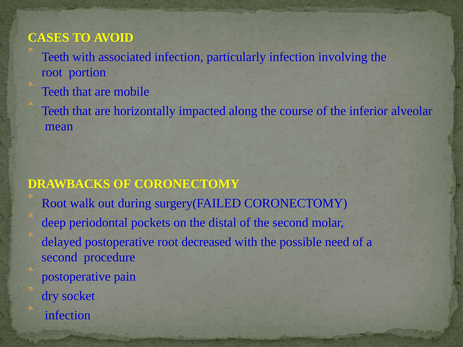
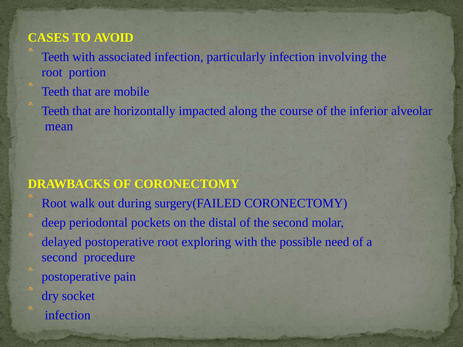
decreased: decreased -> exploring (206, 242)
